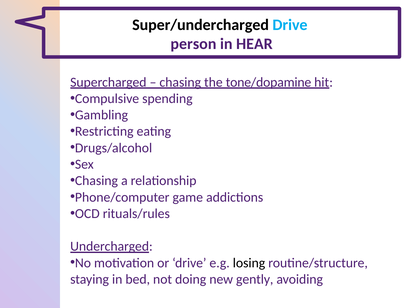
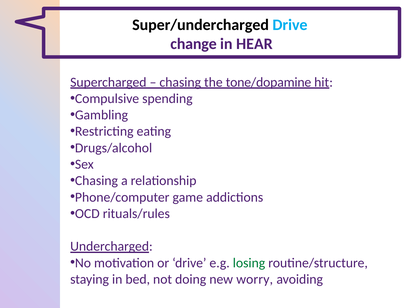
person: person -> change (194, 44)
losing colour: black -> green (249, 262)
gently: gently -> worry (255, 279)
